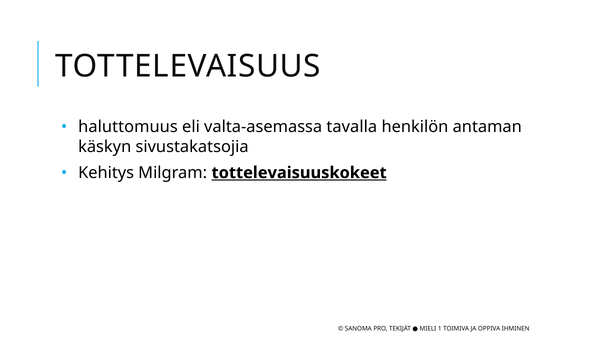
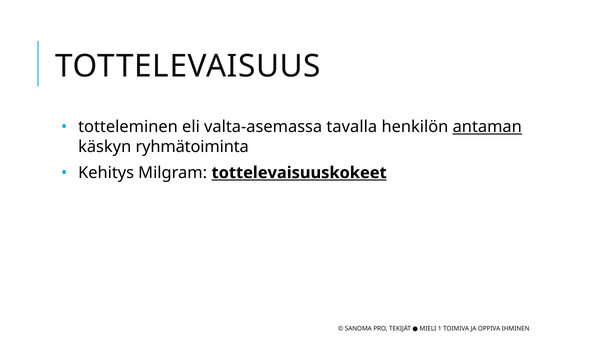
haluttomuus: haluttomuus -> totteleminen (128, 127)
antaman underline: none -> present (487, 127)
sivustakatsojia: sivustakatsojia -> ryhmätoiminta (192, 147)
